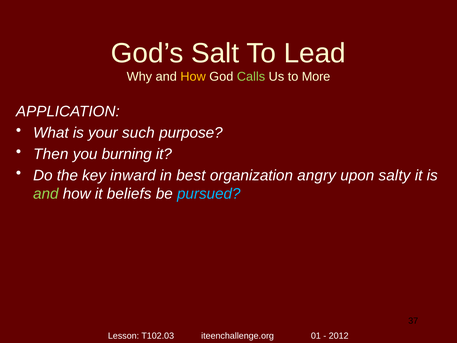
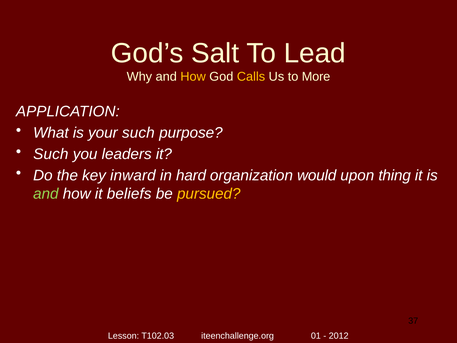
Calls colour: light green -> yellow (251, 77)
Then: Then -> Such (51, 154)
burning: burning -> leaders (127, 154)
best: best -> hard (191, 175)
angry: angry -> would (317, 175)
salty: salty -> thing (395, 175)
pursued colour: light blue -> yellow (209, 194)
